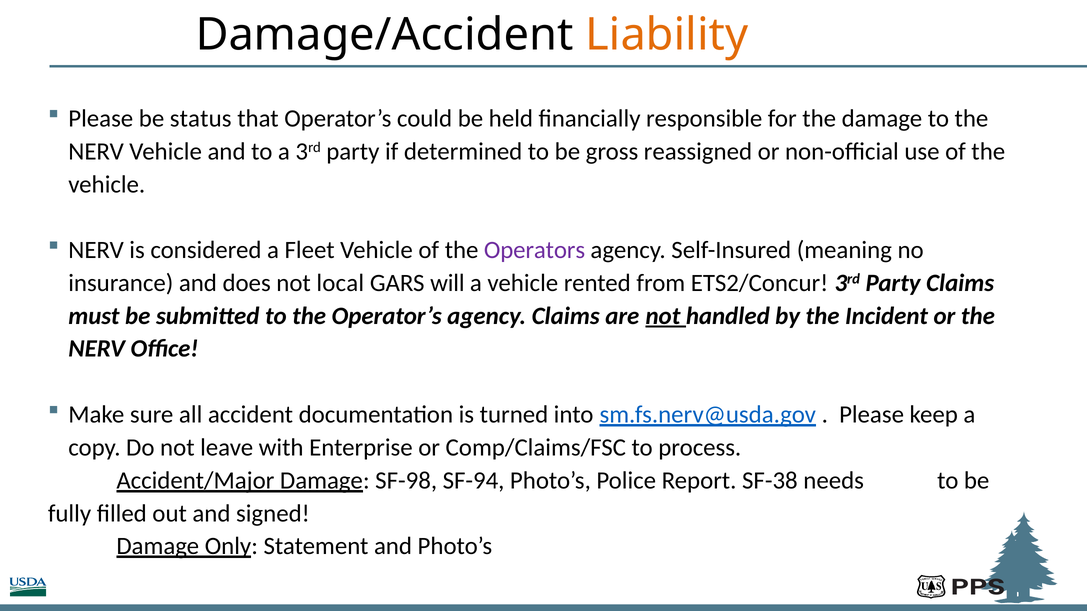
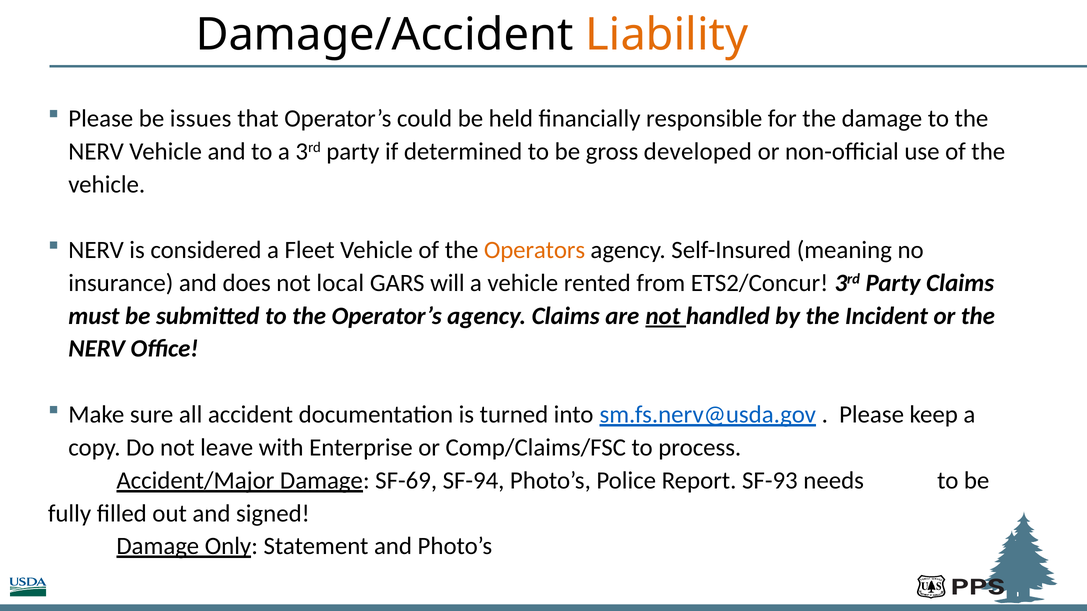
status: status -> issues (201, 119)
reassigned: reassigned -> developed (698, 152)
Operators colour: purple -> orange (535, 250)
SF-98: SF-98 -> SF-69 (406, 481)
SF-38: SF-38 -> SF-93 (770, 481)
